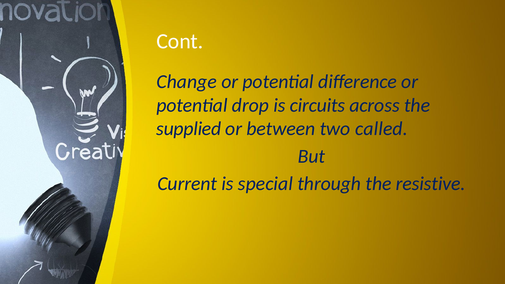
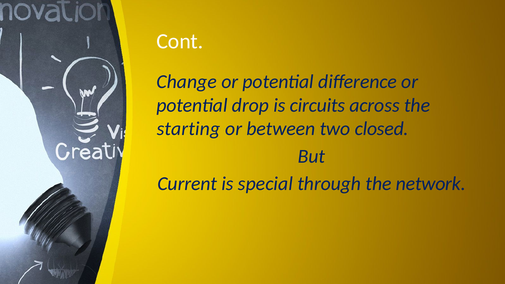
supplied: supplied -> starting (189, 129)
called: called -> closed (382, 129)
resistive: resistive -> network (431, 184)
